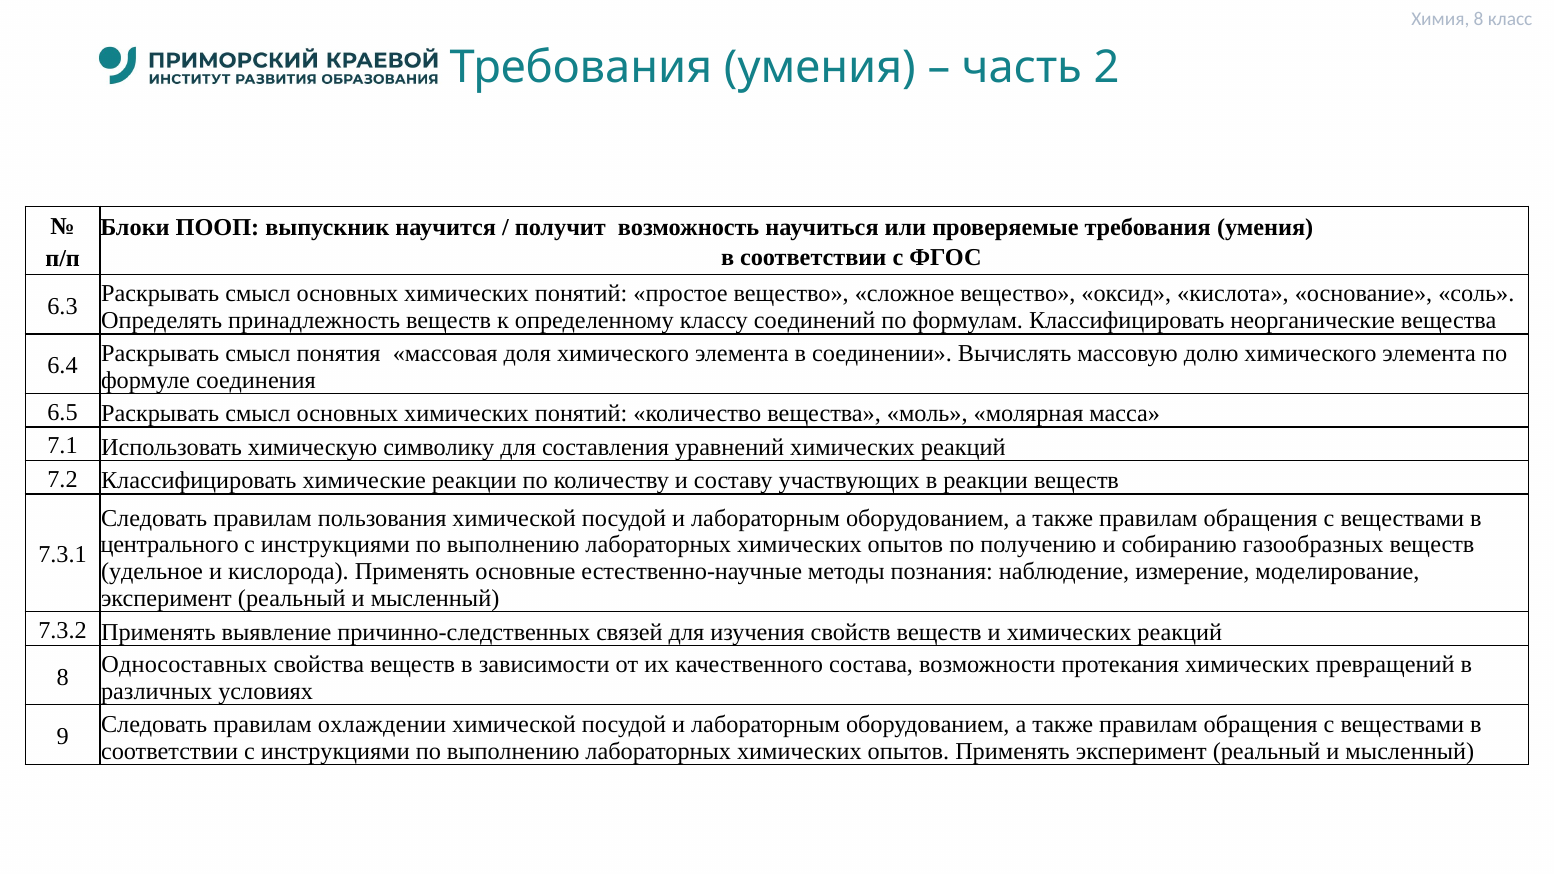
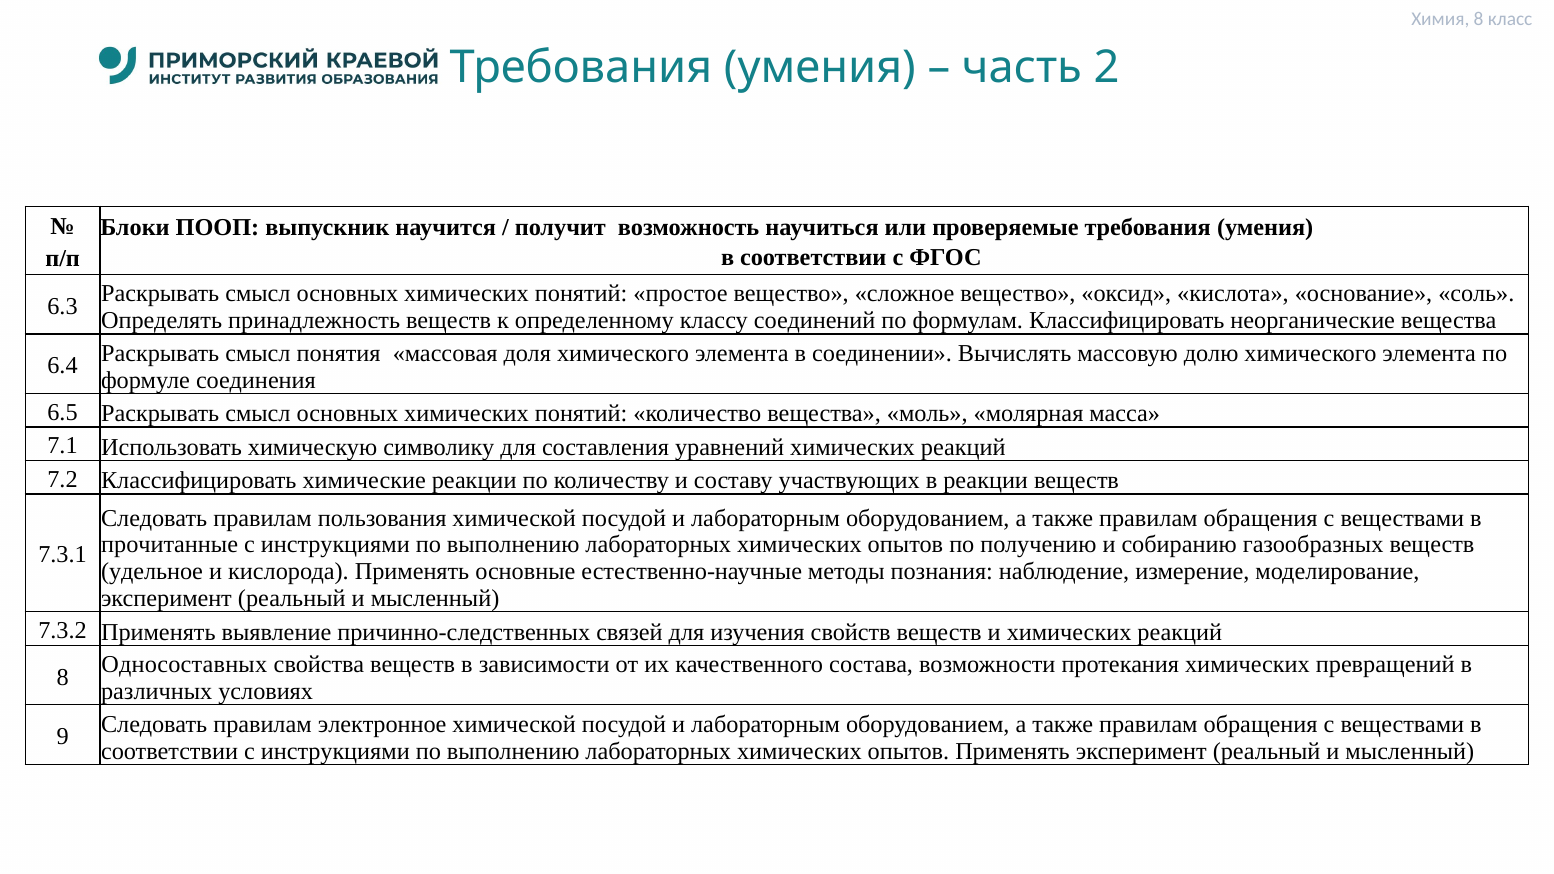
центрального: центрального -> прочитанные (170, 545)
охлаждении: охлаждении -> электронное (382, 724)
